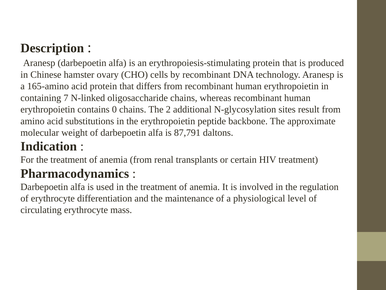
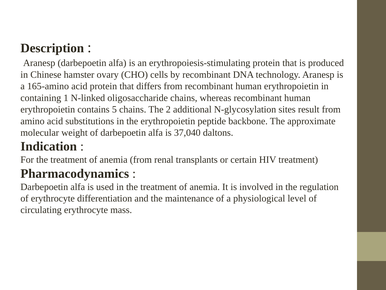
7: 7 -> 1 (66, 98)
0: 0 -> 5 (114, 109)
87,791: 87,791 -> 37,040 (187, 132)
